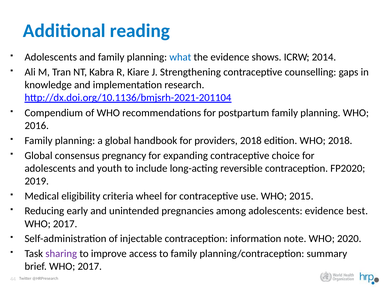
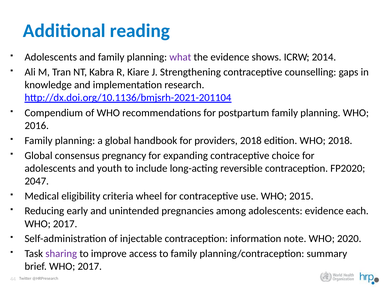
what colour: blue -> purple (180, 57)
2019: 2019 -> 2047 (37, 181)
best: best -> each (357, 210)
